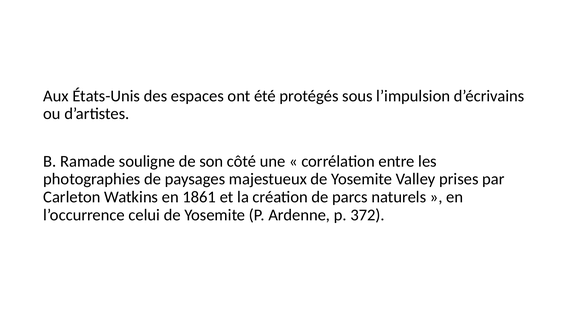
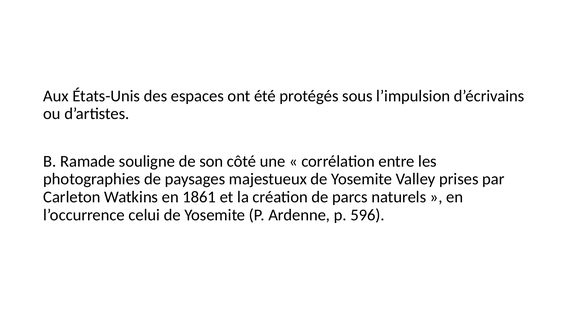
372: 372 -> 596 (368, 215)
